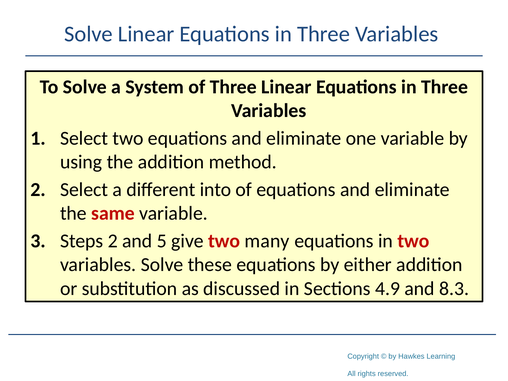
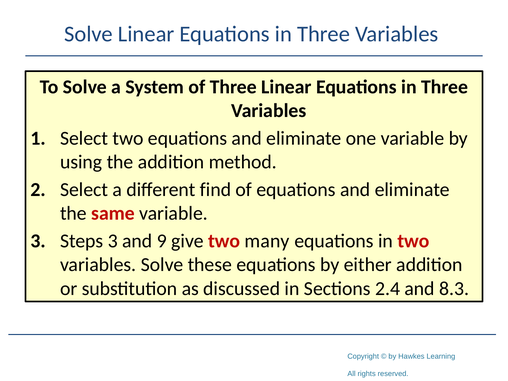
into: into -> find (215, 190)
Steps 2: 2 -> 3 (113, 241)
5: 5 -> 9 (162, 241)
4.9: 4.9 -> 2.4 (388, 288)
